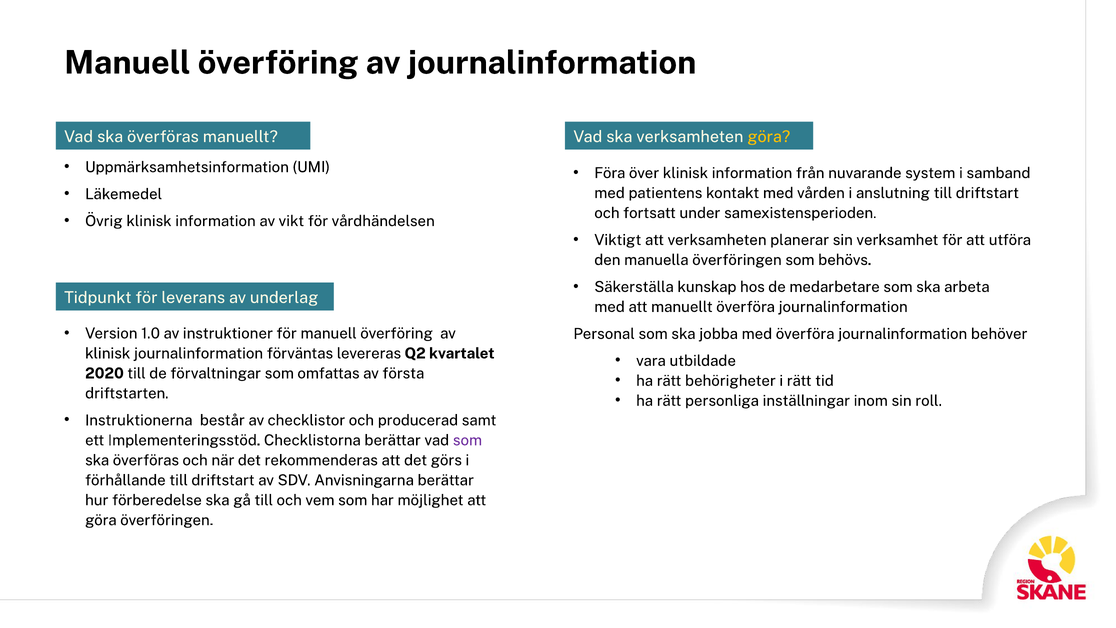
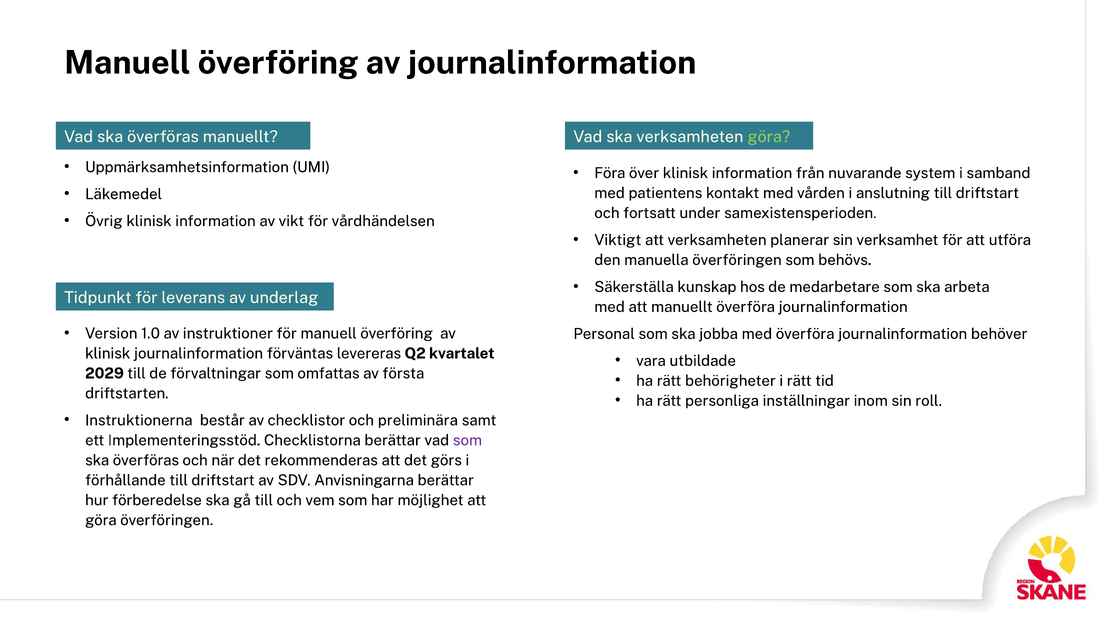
göra colour: yellow -> light green (769, 137)
2020: 2020 -> 2029 (104, 373)
producerad: producerad -> preliminära (418, 420)
